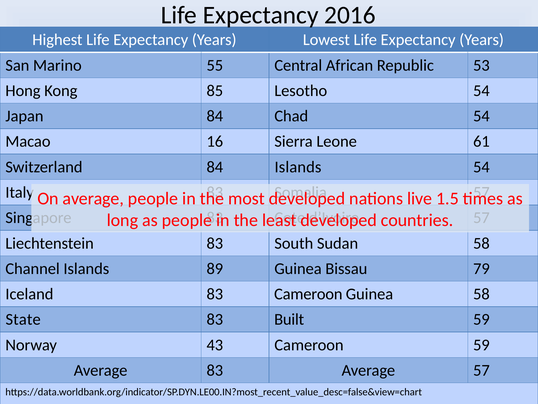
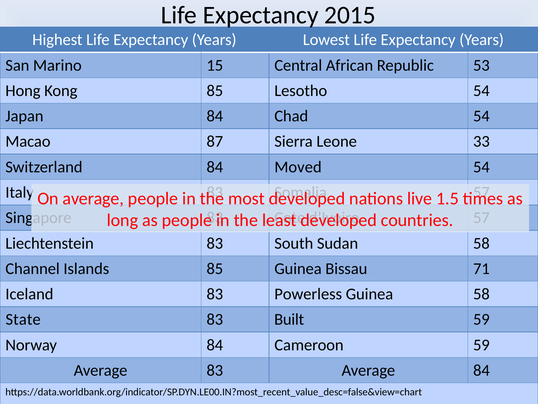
2016: 2016 -> 2015 (350, 15)
55: 55 -> 15 (215, 65)
16: 16 -> 87 (215, 141)
61: 61 -> 33 (481, 141)
84 Islands: Islands -> Moved (298, 167)
Islands 89: 89 -> 85 (215, 268)
79: 79 -> 71 (481, 268)
83 Cameroon: Cameroon -> Powerless (308, 294)
Norway 43: 43 -> 84 (215, 345)
Average 57: 57 -> 84 (481, 370)
